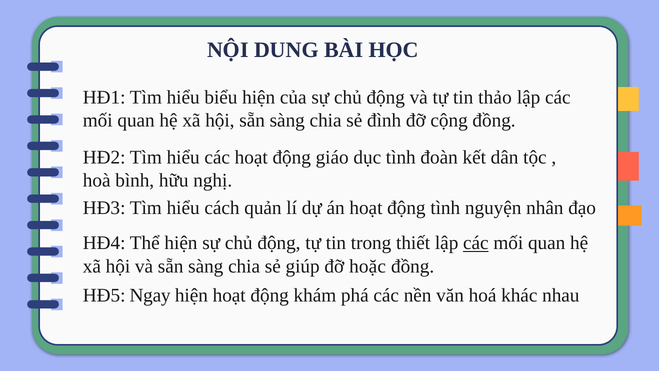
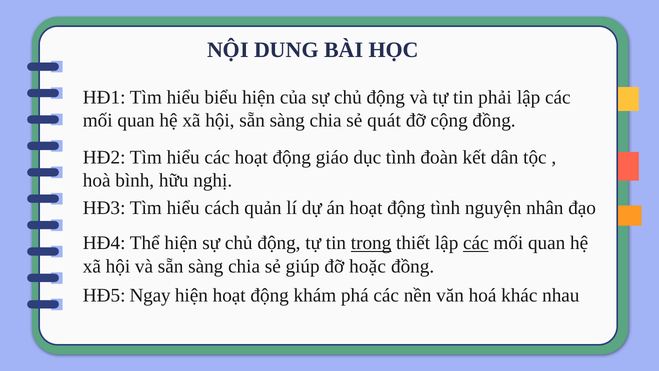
thảo: thảo -> phải (495, 97)
đình: đình -> quát (384, 121)
trong underline: none -> present (371, 243)
